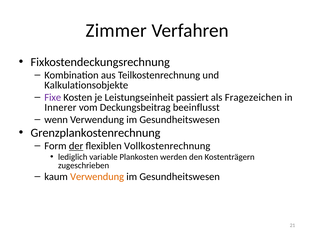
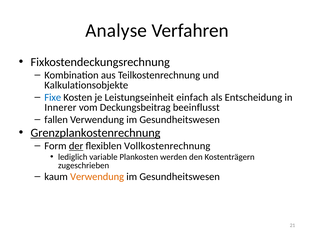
Zimmer: Zimmer -> Analyse (116, 30)
Fixe colour: purple -> blue (53, 97)
passiert: passiert -> einfach (192, 97)
Fragezeichen: Fragezeichen -> Entscheidung (253, 97)
wenn: wenn -> fallen (56, 119)
Grenzplankostenrechnung underline: none -> present (96, 133)
